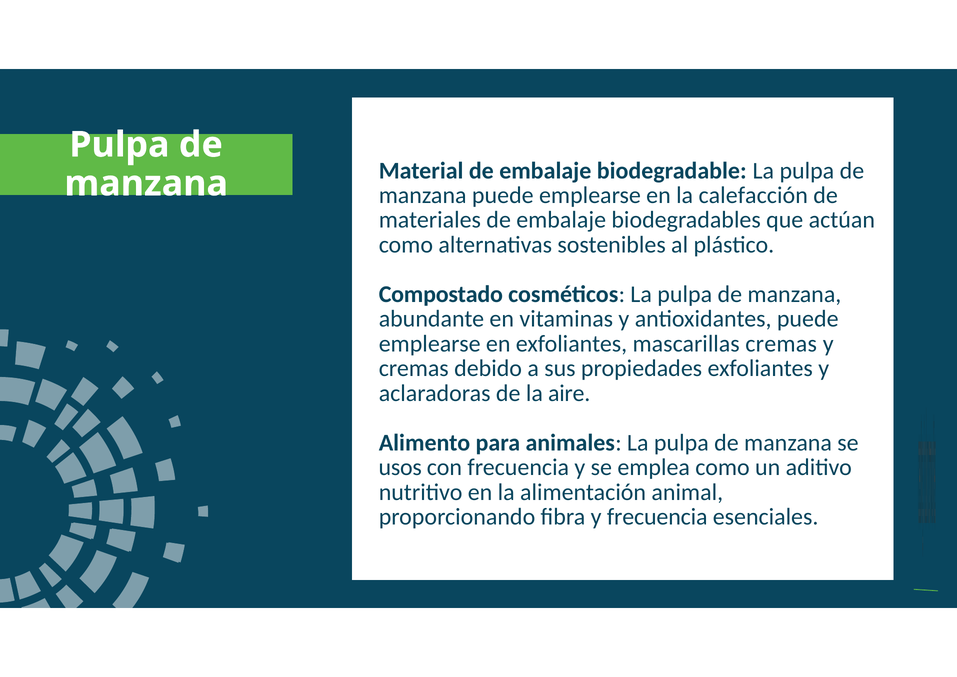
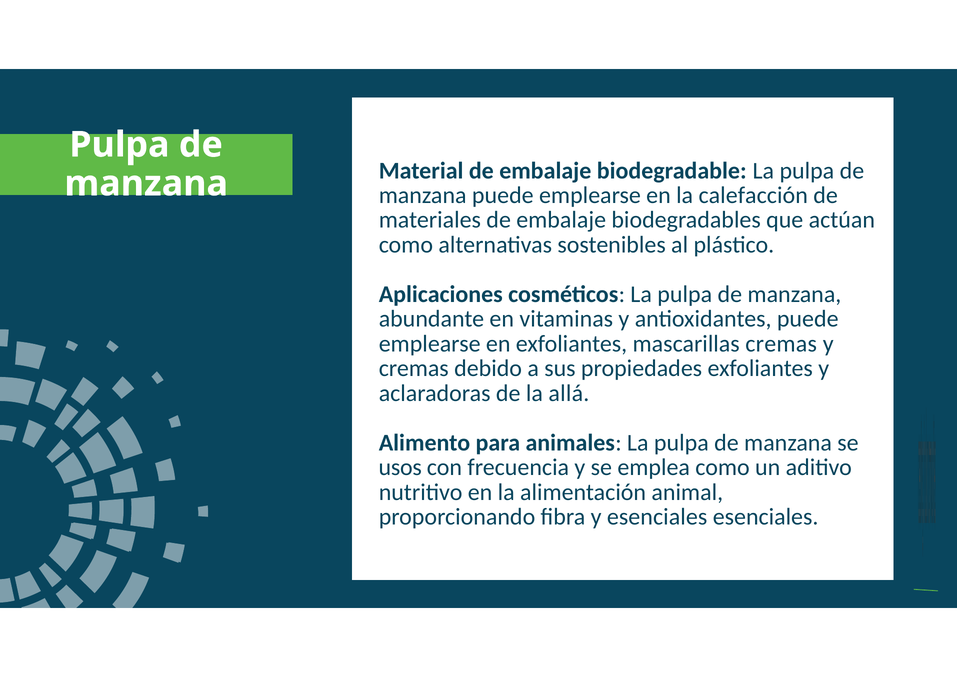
Compostado: Compostado -> Aplicaciones (441, 294)
aire: aire -> allá (569, 393)
y frecuencia: frecuencia -> esenciales (657, 516)
